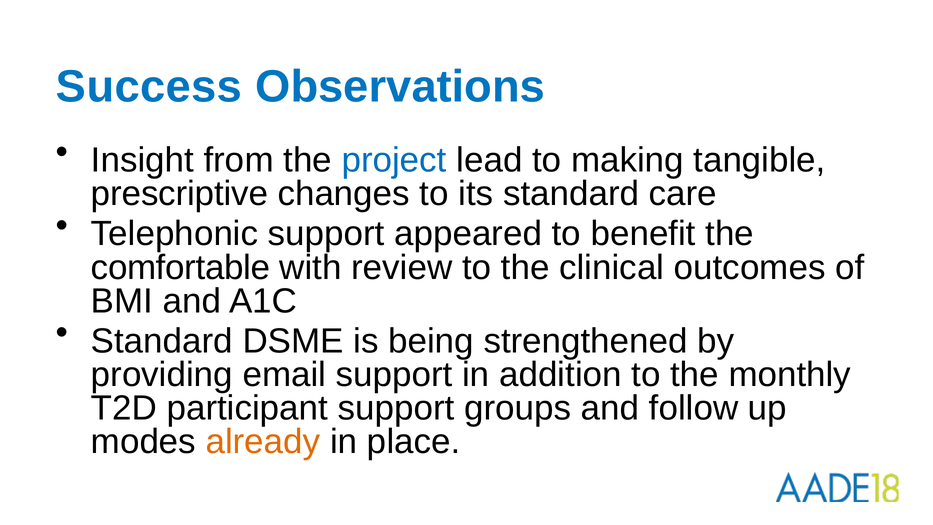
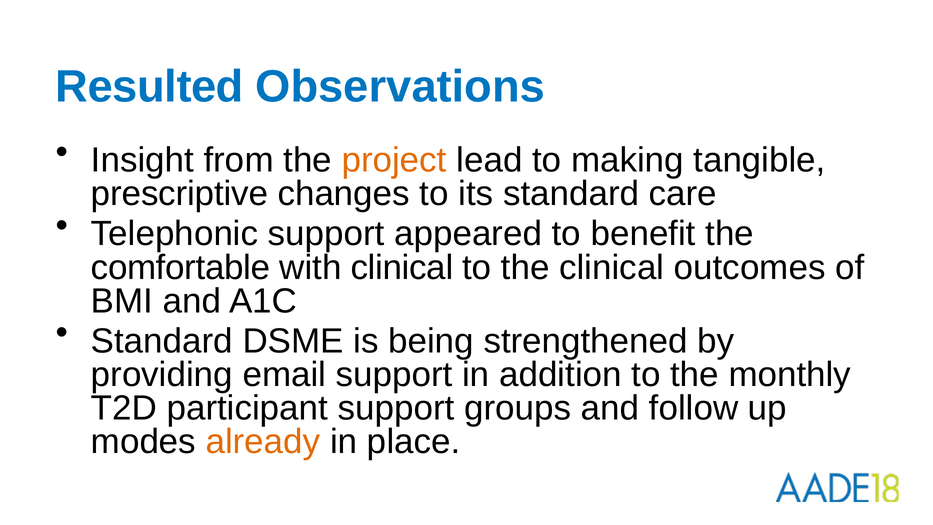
Success: Success -> Resulted (149, 87)
project colour: blue -> orange (394, 160)
with review: review -> clinical (402, 268)
